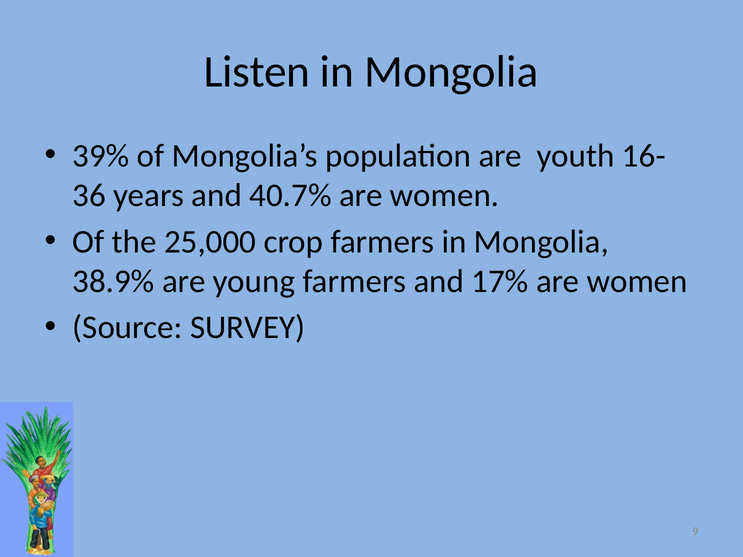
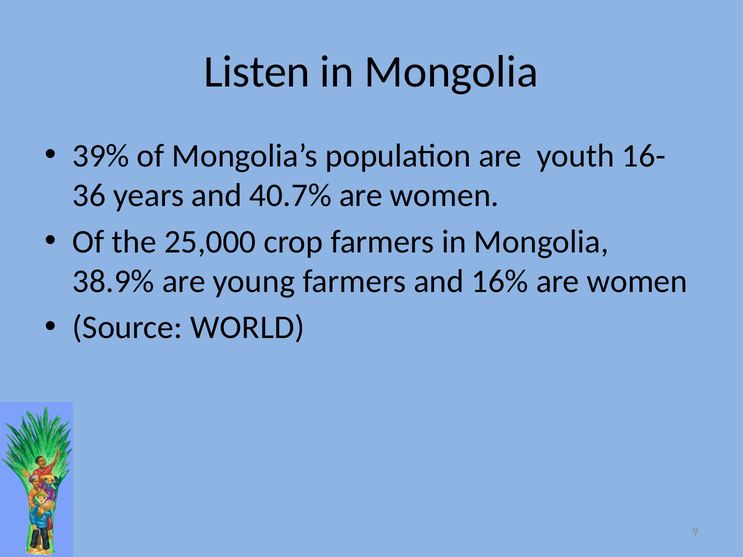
17%: 17% -> 16% (500, 281)
SURVEY: SURVEY -> WORLD (247, 328)
